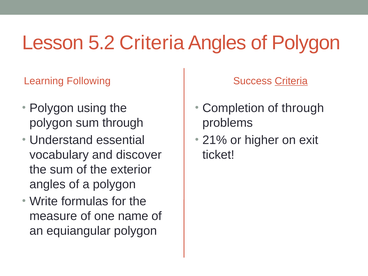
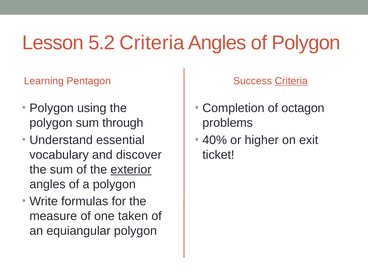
Following: Following -> Pentagon (89, 81)
of through: through -> octagon (303, 108)
21%: 21% -> 40% (215, 140)
exterior underline: none -> present (131, 170)
name: name -> taken (133, 216)
